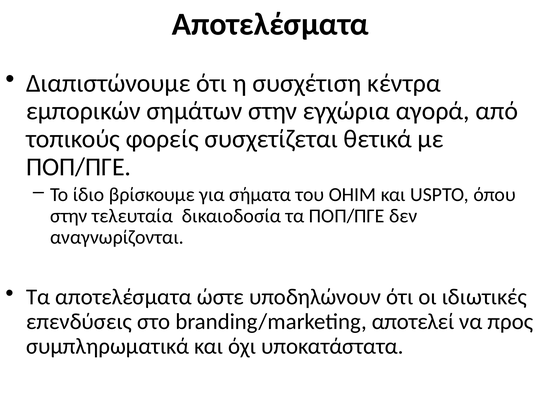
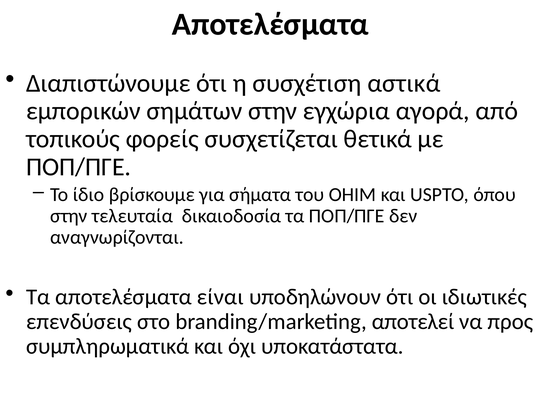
κέντρα: κέντρα -> αστικά (404, 83)
ώστε: ώστε -> είναι (220, 297)
